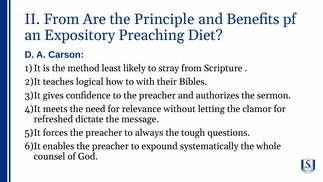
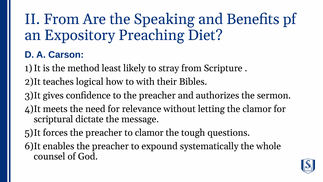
Principle: Principle -> Speaking (164, 19)
refreshed: refreshed -> scriptural (53, 119)
to always: always -> clamor (149, 133)
